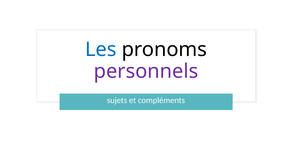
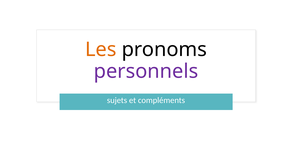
Les colour: blue -> orange (101, 50)
